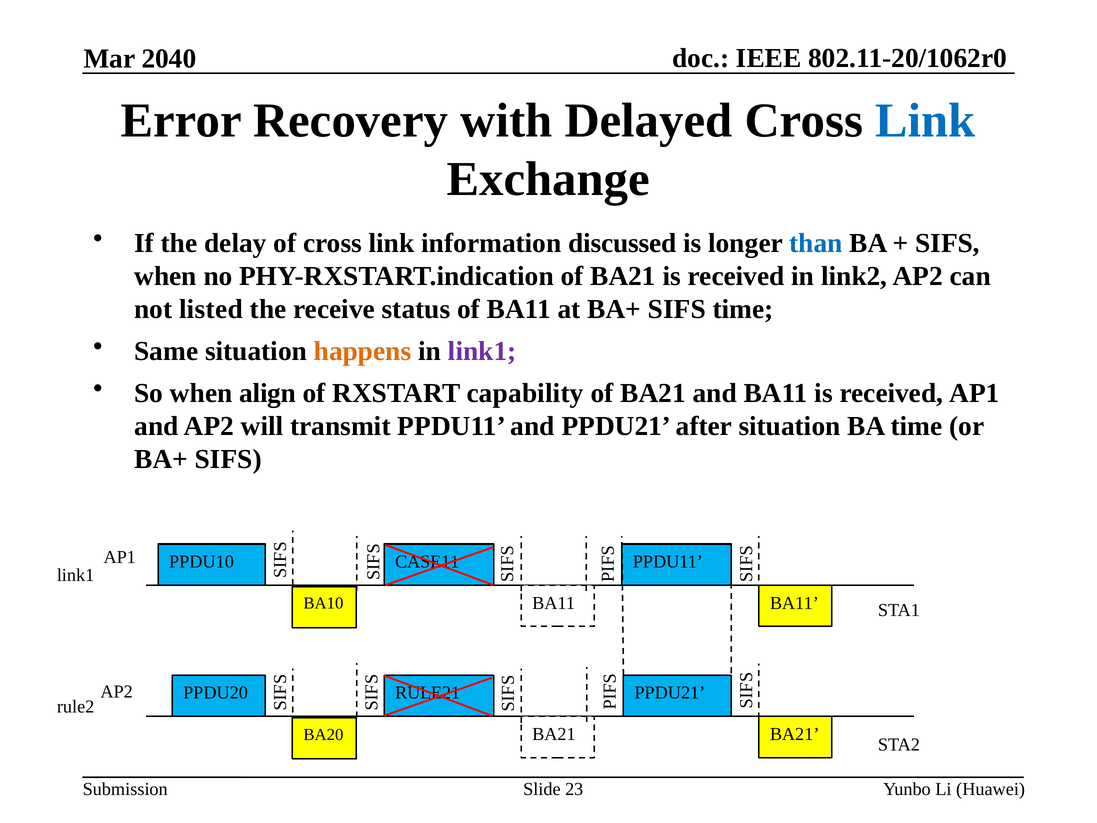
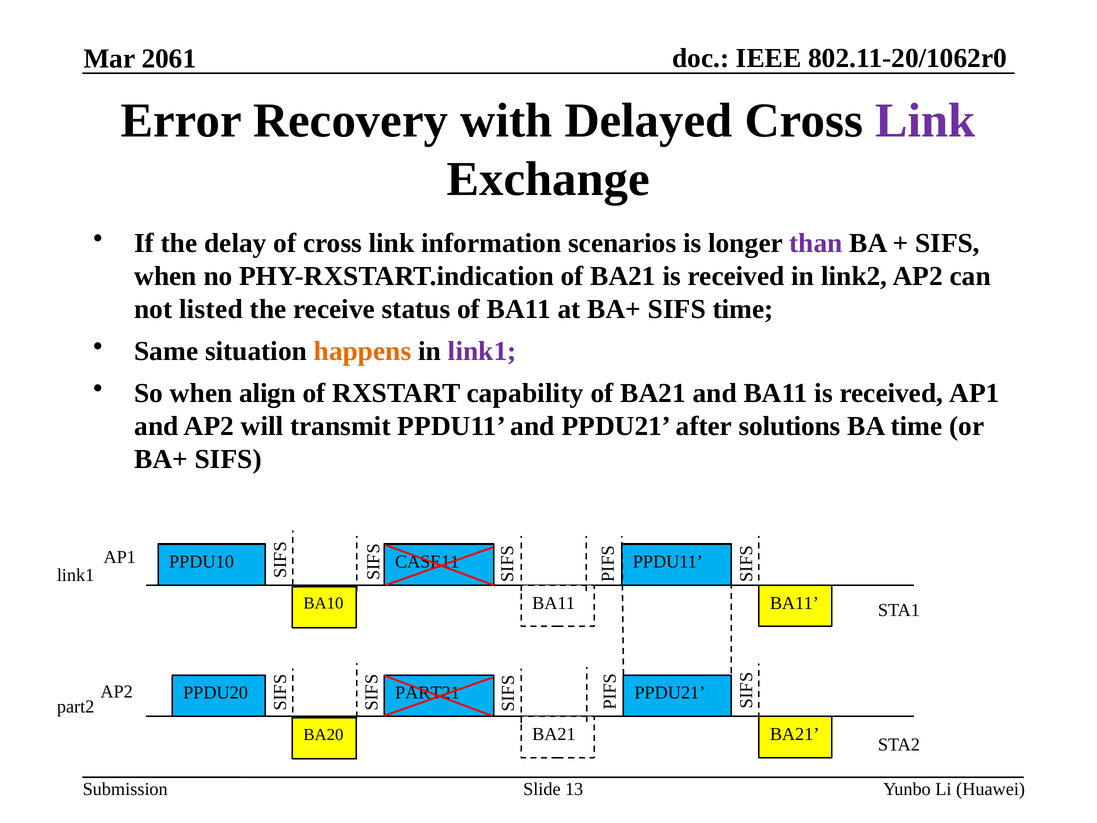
2040: 2040 -> 2061 (169, 59)
Link colour: blue -> purple (925, 120)
discussed: discussed -> scenarios (622, 243)
than colour: blue -> purple (816, 243)
after situation: situation -> solutions (790, 426)
RULE21: RULE21 -> PART21 (427, 693)
rule2: rule2 -> part2 (76, 706)
23: 23 -> 13 (574, 789)
